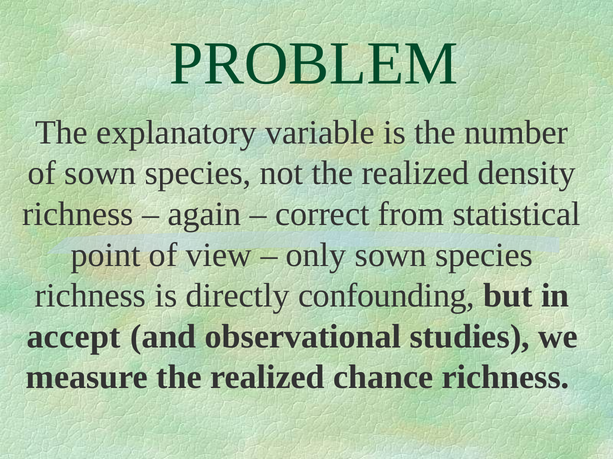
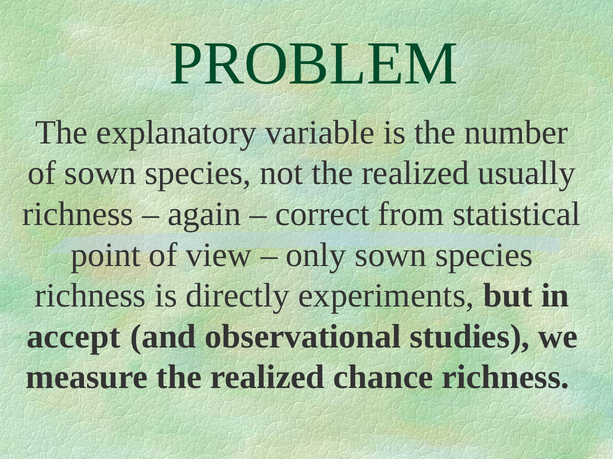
density: density -> usually (527, 173)
confounding: confounding -> experiments (386, 296)
